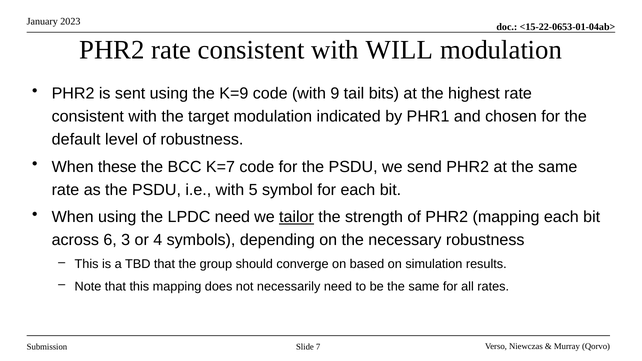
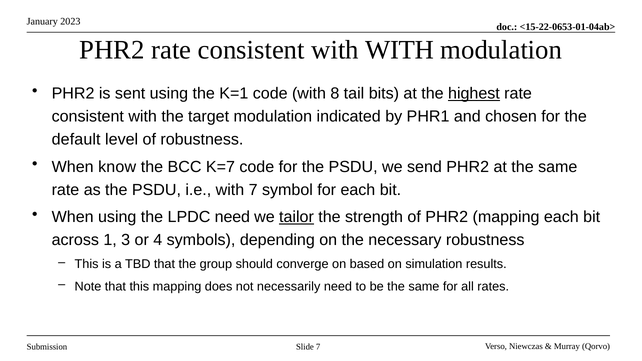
with WILL: WILL -> WITH (400, 50)
K=9: K=9 -> K=1 (234, 94)
9: 9 -> 8 (335, 94)
highest underline: none -> present (474, 94)
these: these -> know (117, 167)
with 5: 5 -> 7 (253, 190)
6: 6 -> 1 (110, 240)
